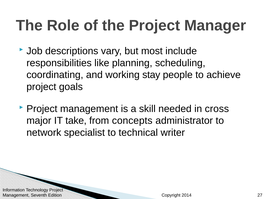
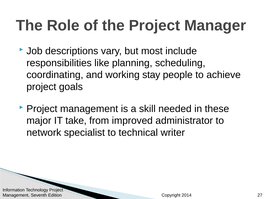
cross: cross -> these (217, 109)
concepts: concepts -> improved (132, 121)
